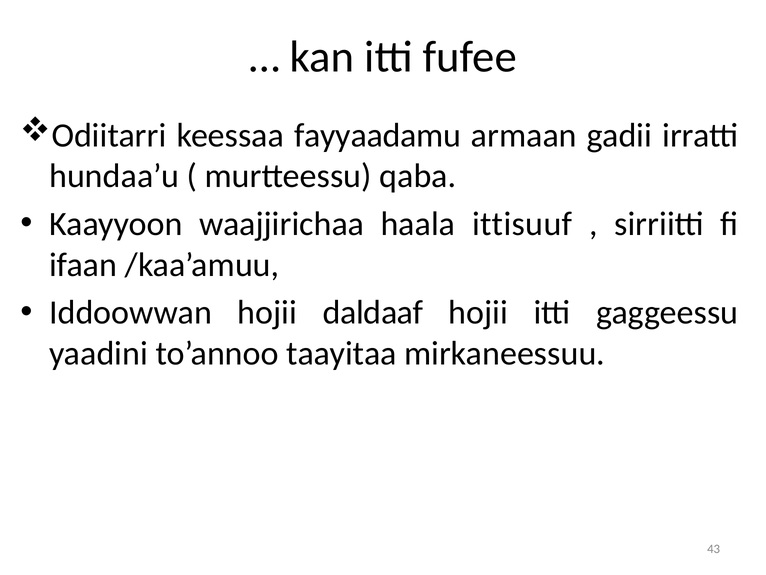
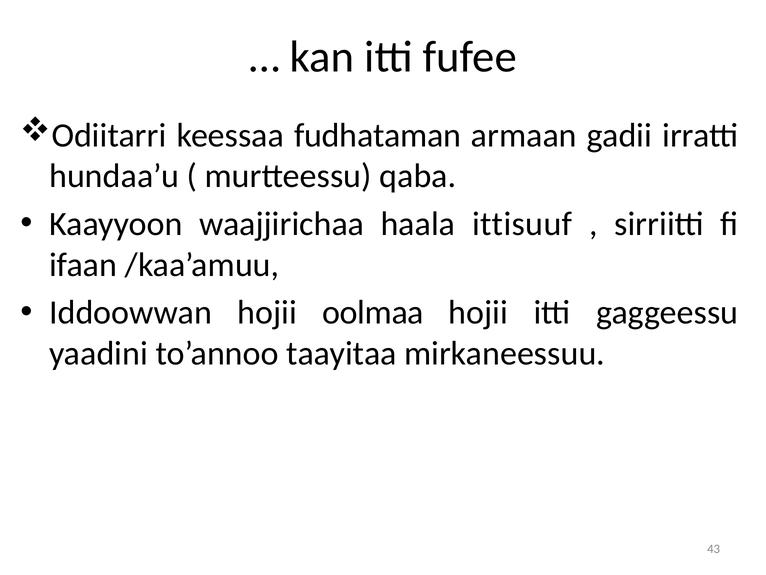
fayyaadamu: fayyaadamu -> fudhataman (378, 135)
daldaaf: daldaaf -> oolmaa (373, 312)
